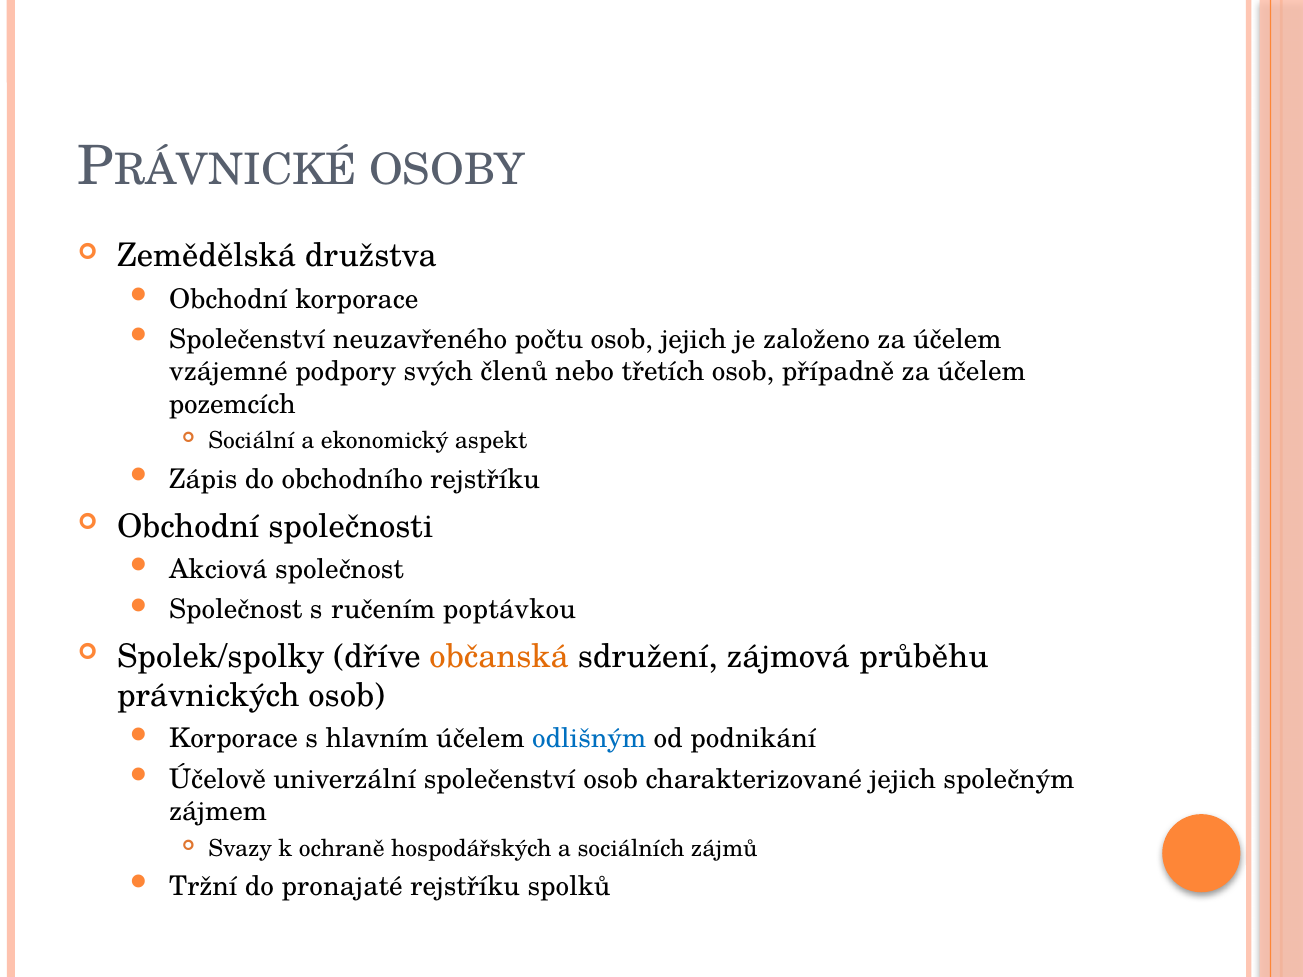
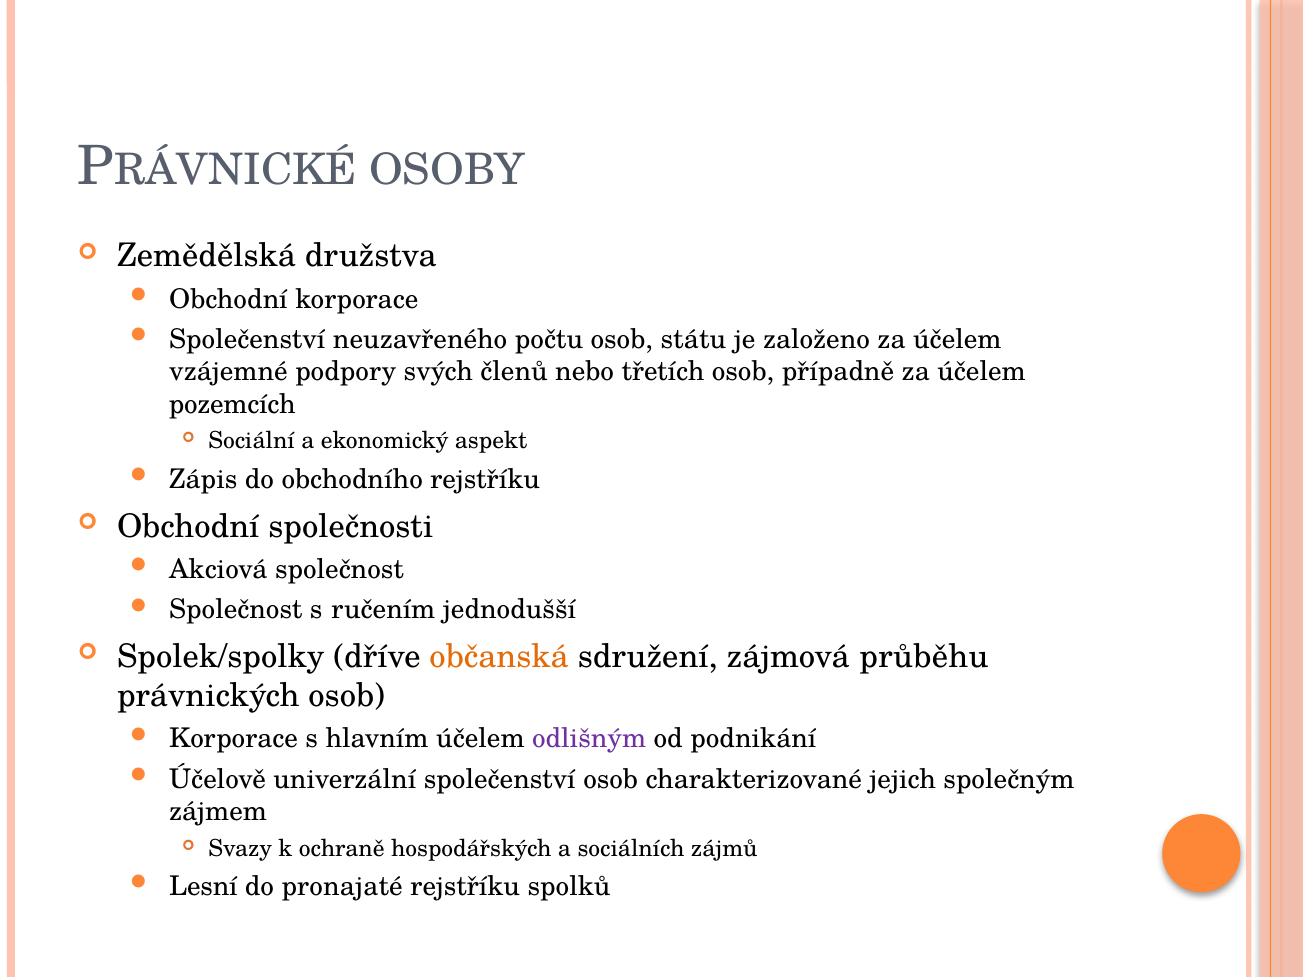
osob jejich: jejich -> státu (693, 339)
poptávkou: poptávkou -> jednodušší (510, 610)
odlišným colour: blue -> purple (589, 739)
Tržní: Tržní -> Lesní (203, 887)
